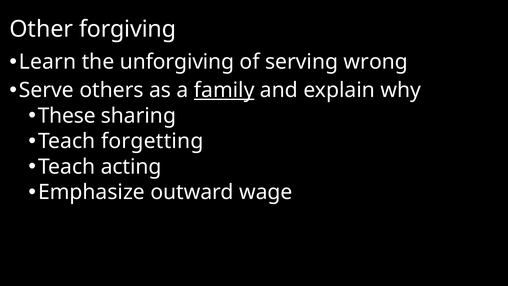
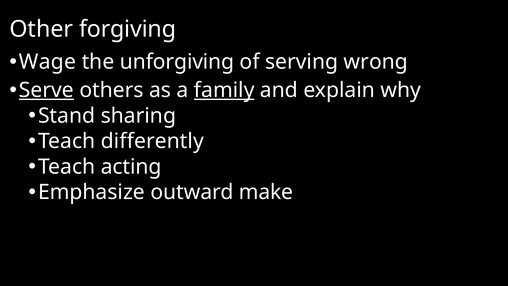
Learn: Learn -> Wage (47, 62)
Serve underline: none -> present (46, 90)
These: These -> Stand (67, 116)
forgetting: forgetting -> differently (152, 141)
wage: wage -> make (266, 192)
